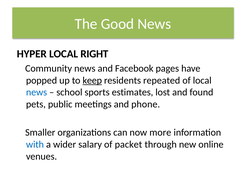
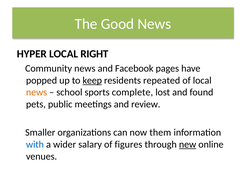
news colour: blue -> orange (37, 92)
estimates: estimates -> complete (132, 92)
phone: phone -> review (146, 104)
more: more -> them (160, 132)
packet: packet -> figures (128, 144)
new underline: none -> present (188, 144)
